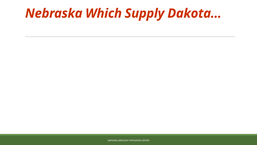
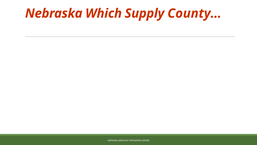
Dakota…: Dakota… -> County… (194, 13)
